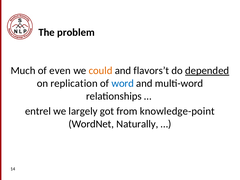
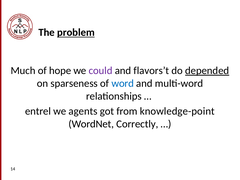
problem underline: none -> present (76, 32)
even: even -> hope (60, 71)
could colour: orange -> purple (101, 71)
replication: replication -> sparseness (74, 83)
largely: largely -> agents (83, 111)
Naturally: Naturally -> Correctly (137, 124)
